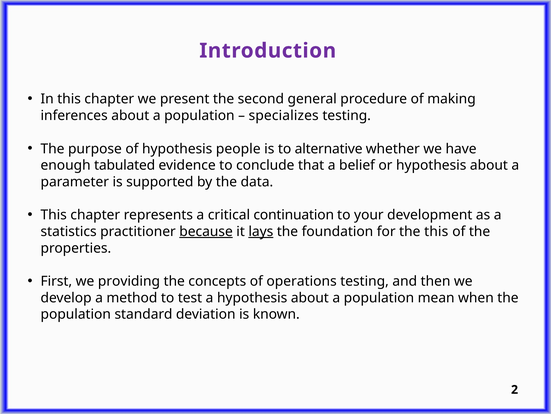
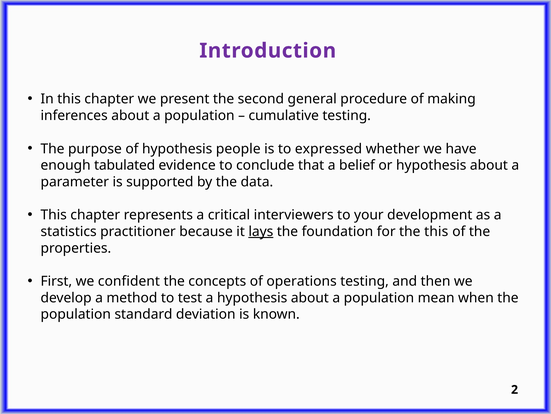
specializes: specializes -> cumulative (284, 115)
alternative: alternative -> expressed (328, 149)
continuation: continuation -> interviewers (294, 215)
because underline: present -> none (206, 231)
providing: providing -> confident (129, 281)
